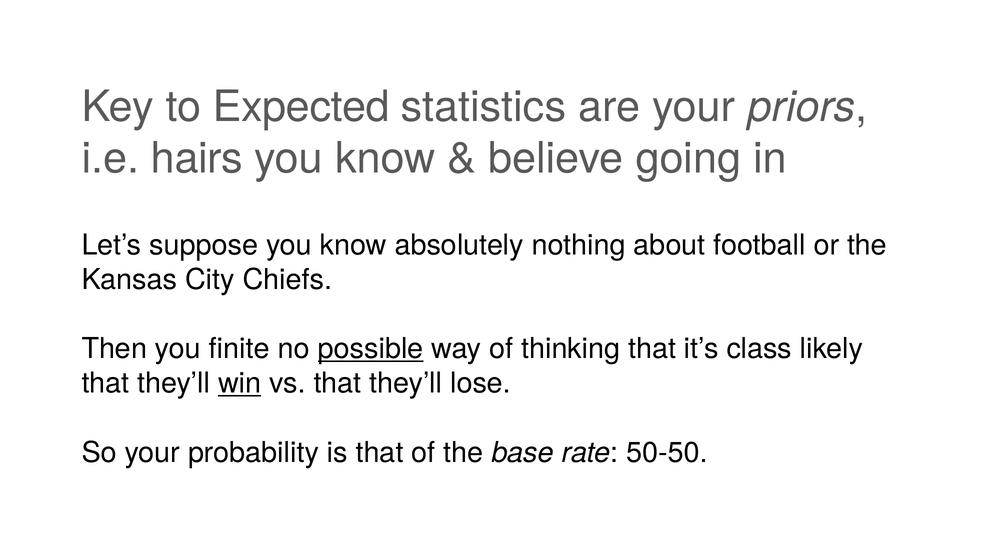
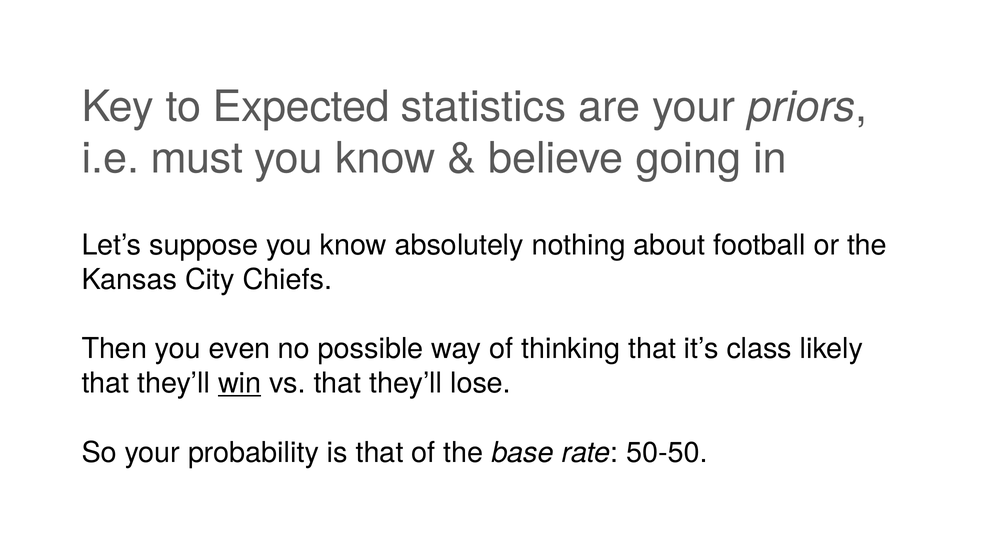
hairs: hairs -> must (197, 159)
finite: finite -> even (240, 349)
possible underline: present -> none (371, 349)
